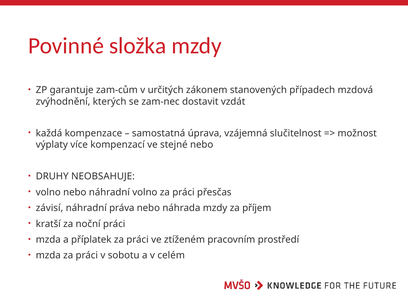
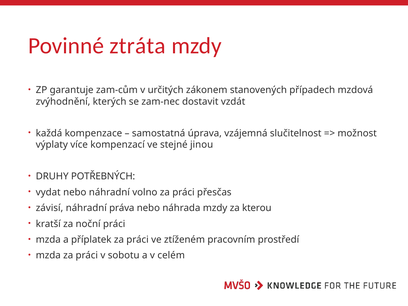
složka: složka -> ztráta (138, 46)
stejné nebo: nebo -> jinou (202, 145)
NEOBSAHUJE: NEOBSAHUJE -> POTŘEBNÝCH (103, 176)
volno: volno -> vydat (48, 192)
příjem: příjem -> kterou (257, 208)
